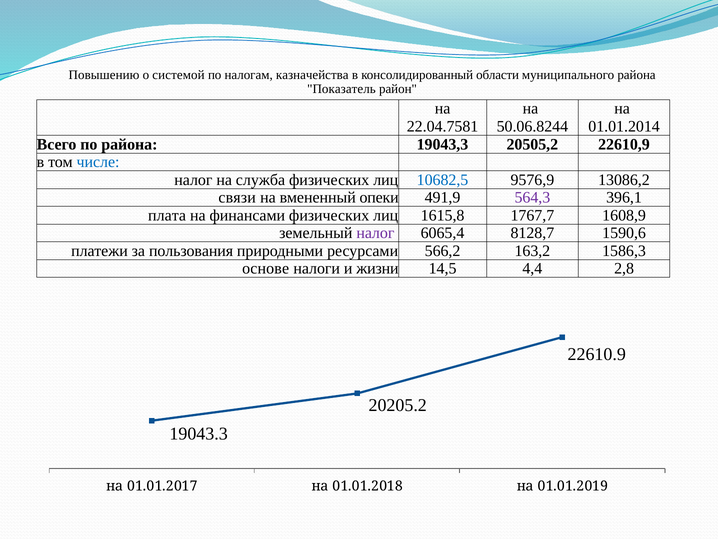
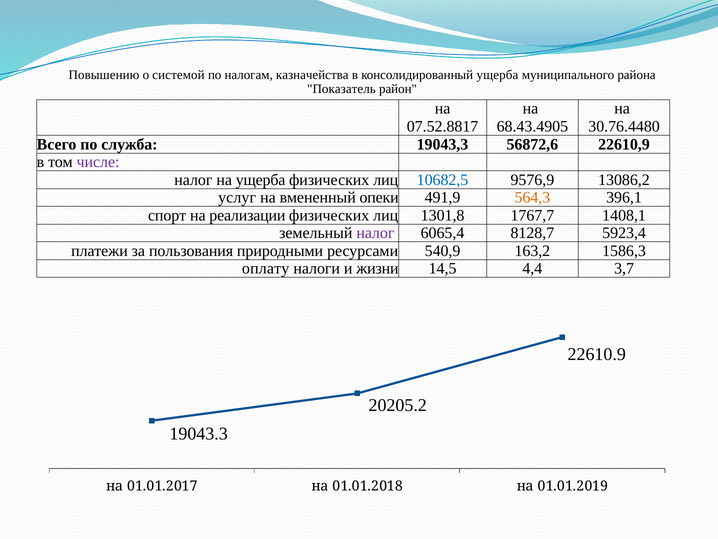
консолидированный области: области -> ущерба (497, 75)
22.04.7581: 22.04.7581 -> 07.52.8817 (443, 126)
50.06.8244: 50.06.8244 -> 68.43.4905 (532, 126)
01.01.2014: 01.01.2014 -> 30.76.4480 (624, 126)
по района: района -> служба (129, 144)
20505,2: 20505,2 -> 56872,6 (532, 144)
числе colour: blue -> purple (98, 162)
на служба: служба -> ущерба (261, 180)
связи: связи -> услуг (237, 197)
564,3 colour: purple -> orange (532, 197)
плата: плата -> спорт (167, 215)
финансами: финансами -> реализации (247, 215)
1615,8: 1615,8 -> 1301,8 (443, 215)
1608,9: 1608,9 -> 1408,1 (624, 215)
1590,6: 1590,6 -> 5923,4 (624, 233)
566,2: 566,2 -> 540,9 (443, 251)
основе: основе -> оплату (266, 268)
2,8: 2,8 -> 3,7 (624, 268)
